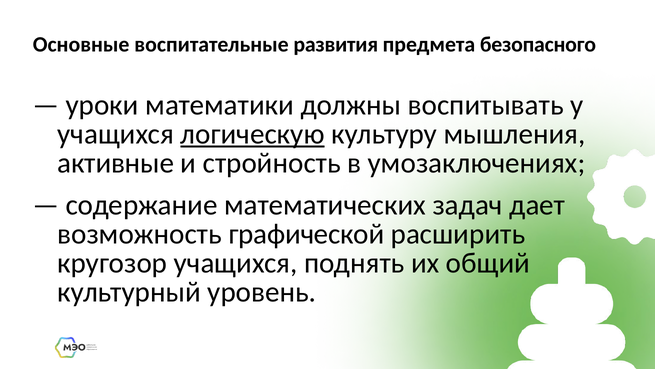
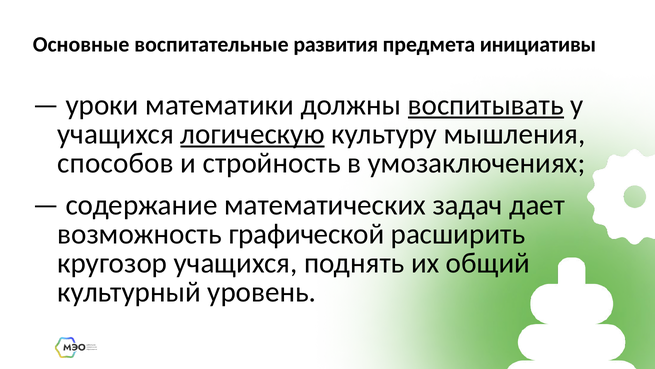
безопасного: безопасного -> инициативы (538, 45)
воспитывать underline: none -> present (486, 105)
активные: активные -> способов (115, 163)
